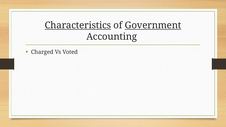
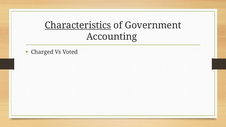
Government underline: present -> none (153, 25)
